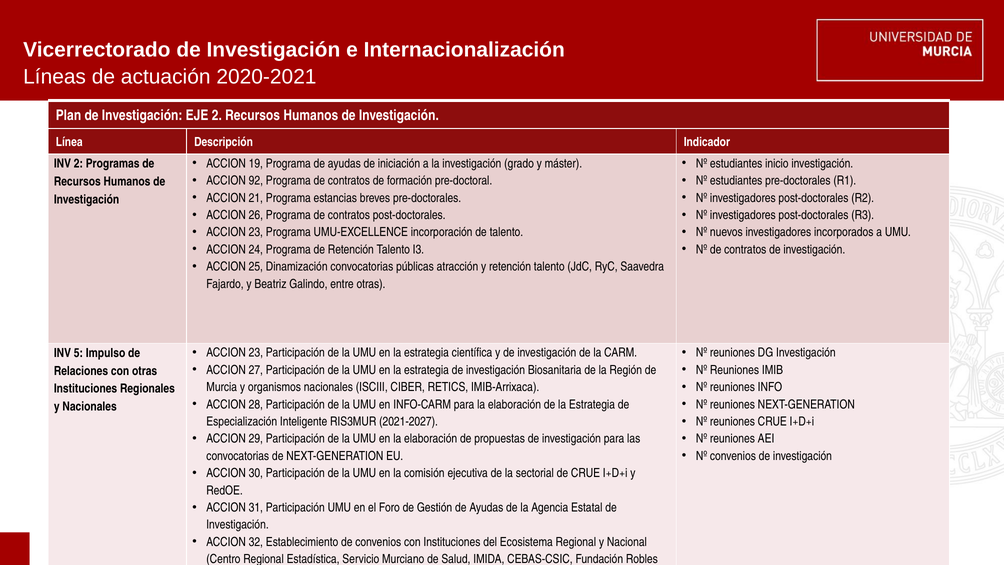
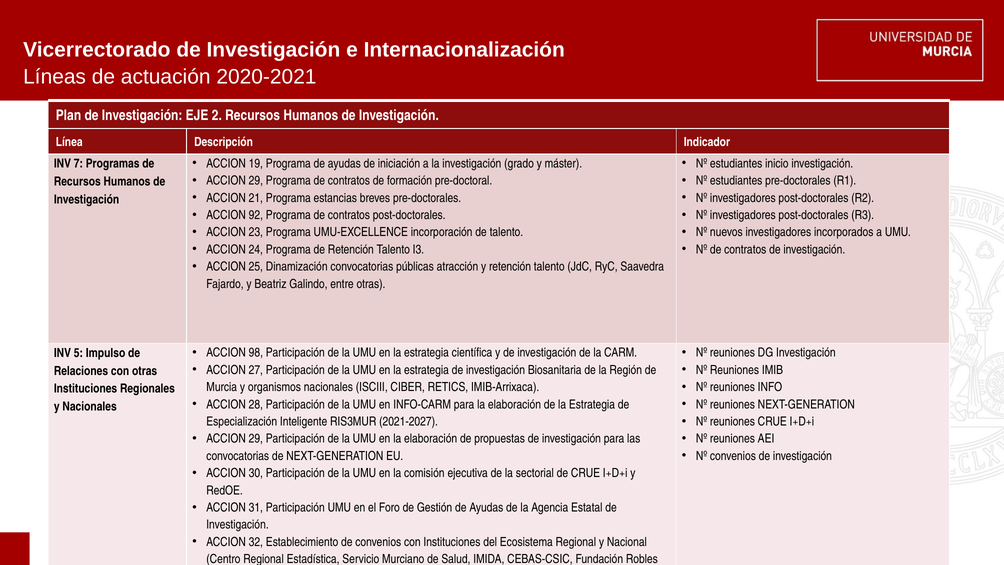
INV 2: 2 -> 7 (78, 164)
92: 92 -> 29 (256, 181)
26: 26 -> 92 (256, 215)
23: 23 -> 98 (256, 353)
